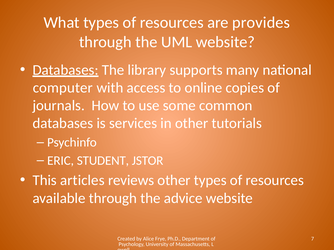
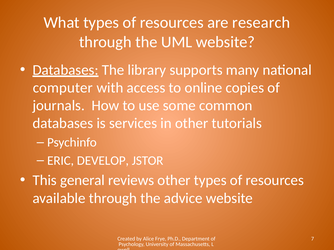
provides: provides -> research (261, 23)
STUDENT: STUDENT -> DEVELOP (103, 161)
articles: articles -> general (82, 181)
